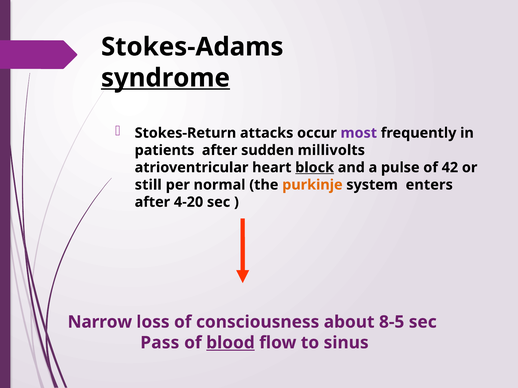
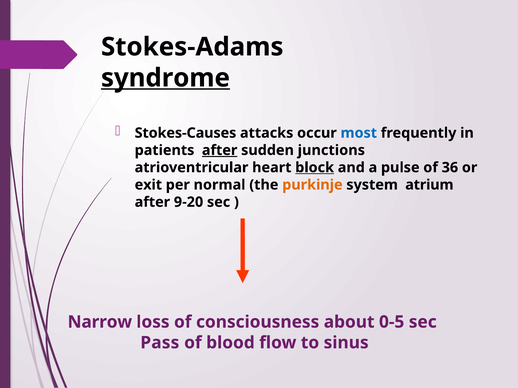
Stokes-Return: Stokes-Return -> Stokes-Causes (185, 133)
most colour: purple -> blue (359, 133)
after underline: none -> present (220, 150)
millivolts: millivolts -> junctions (331, 150)
42: 42 -> 36 (450, 168)
still: still -> exit (148, 185)
enters: enters -> atrium (429, 185)
4-20: 4-20 -> 9-20 (189, 202)
8-5: 8-5 -> 0-5 (392, 322)
blood underline: present -> none (230, 343)
